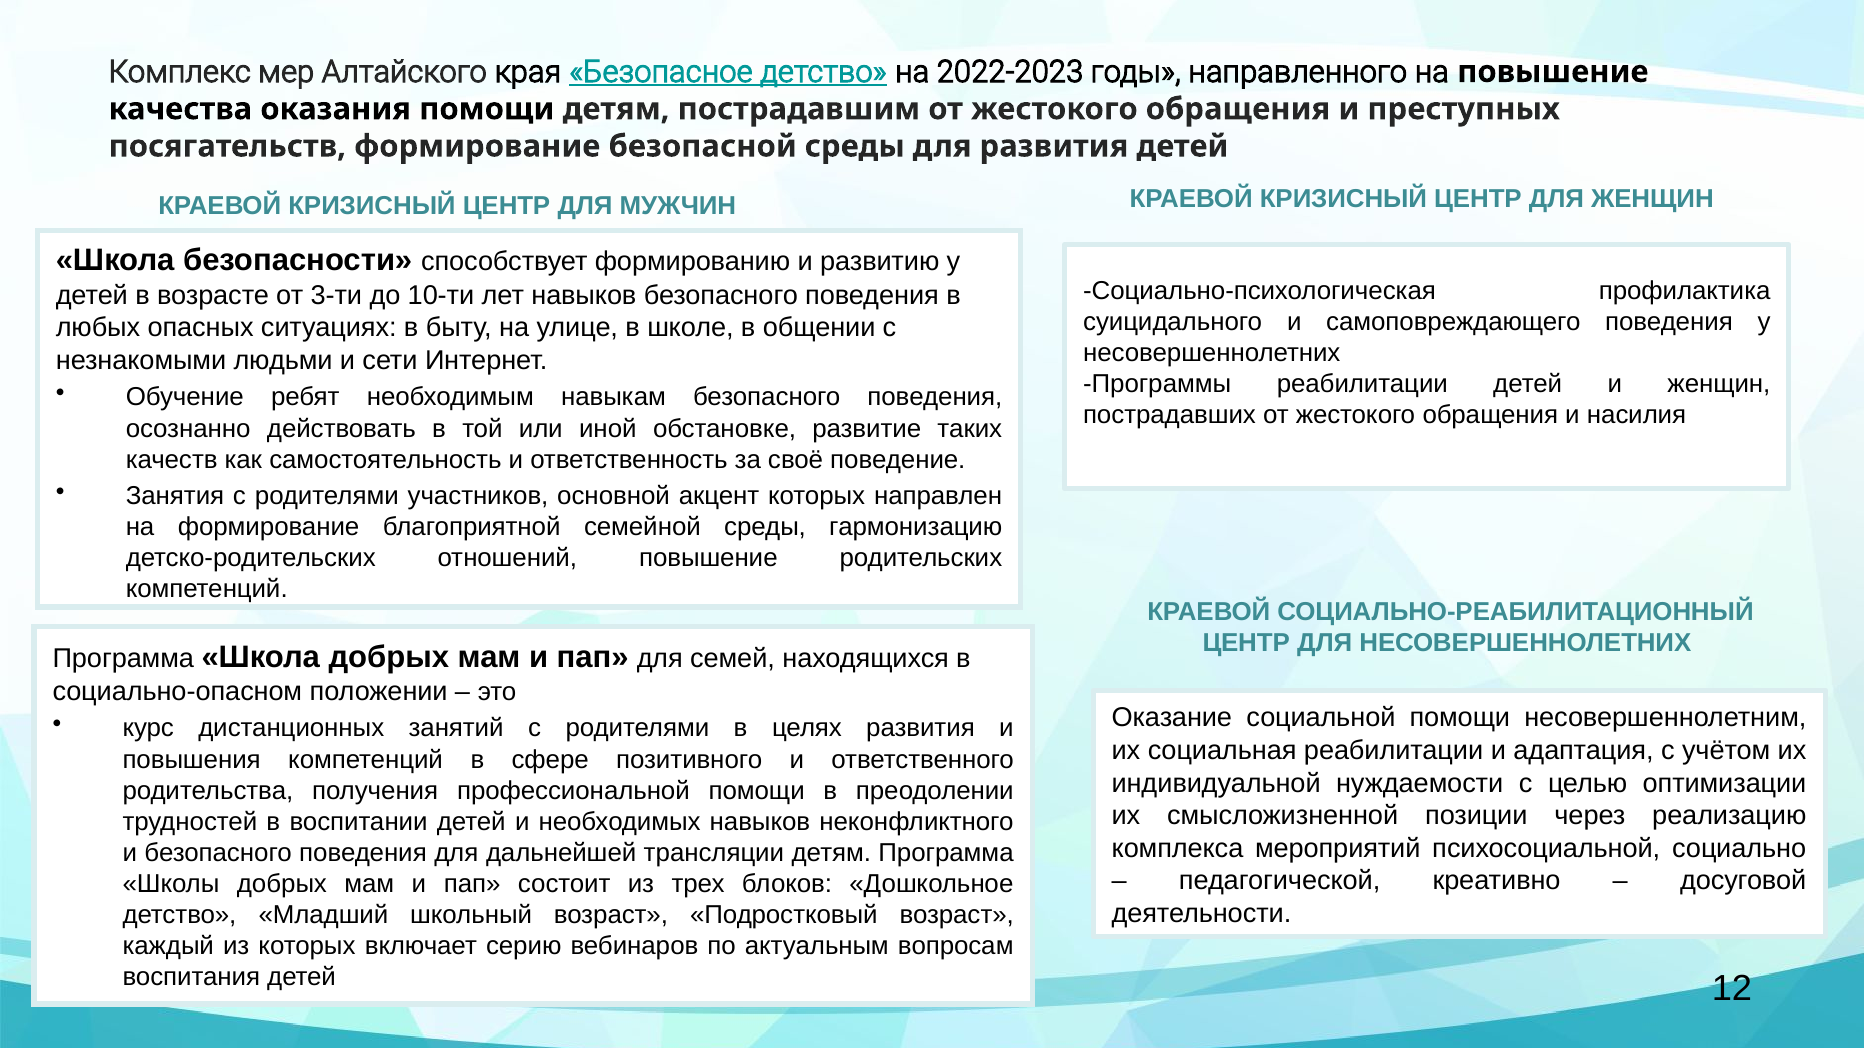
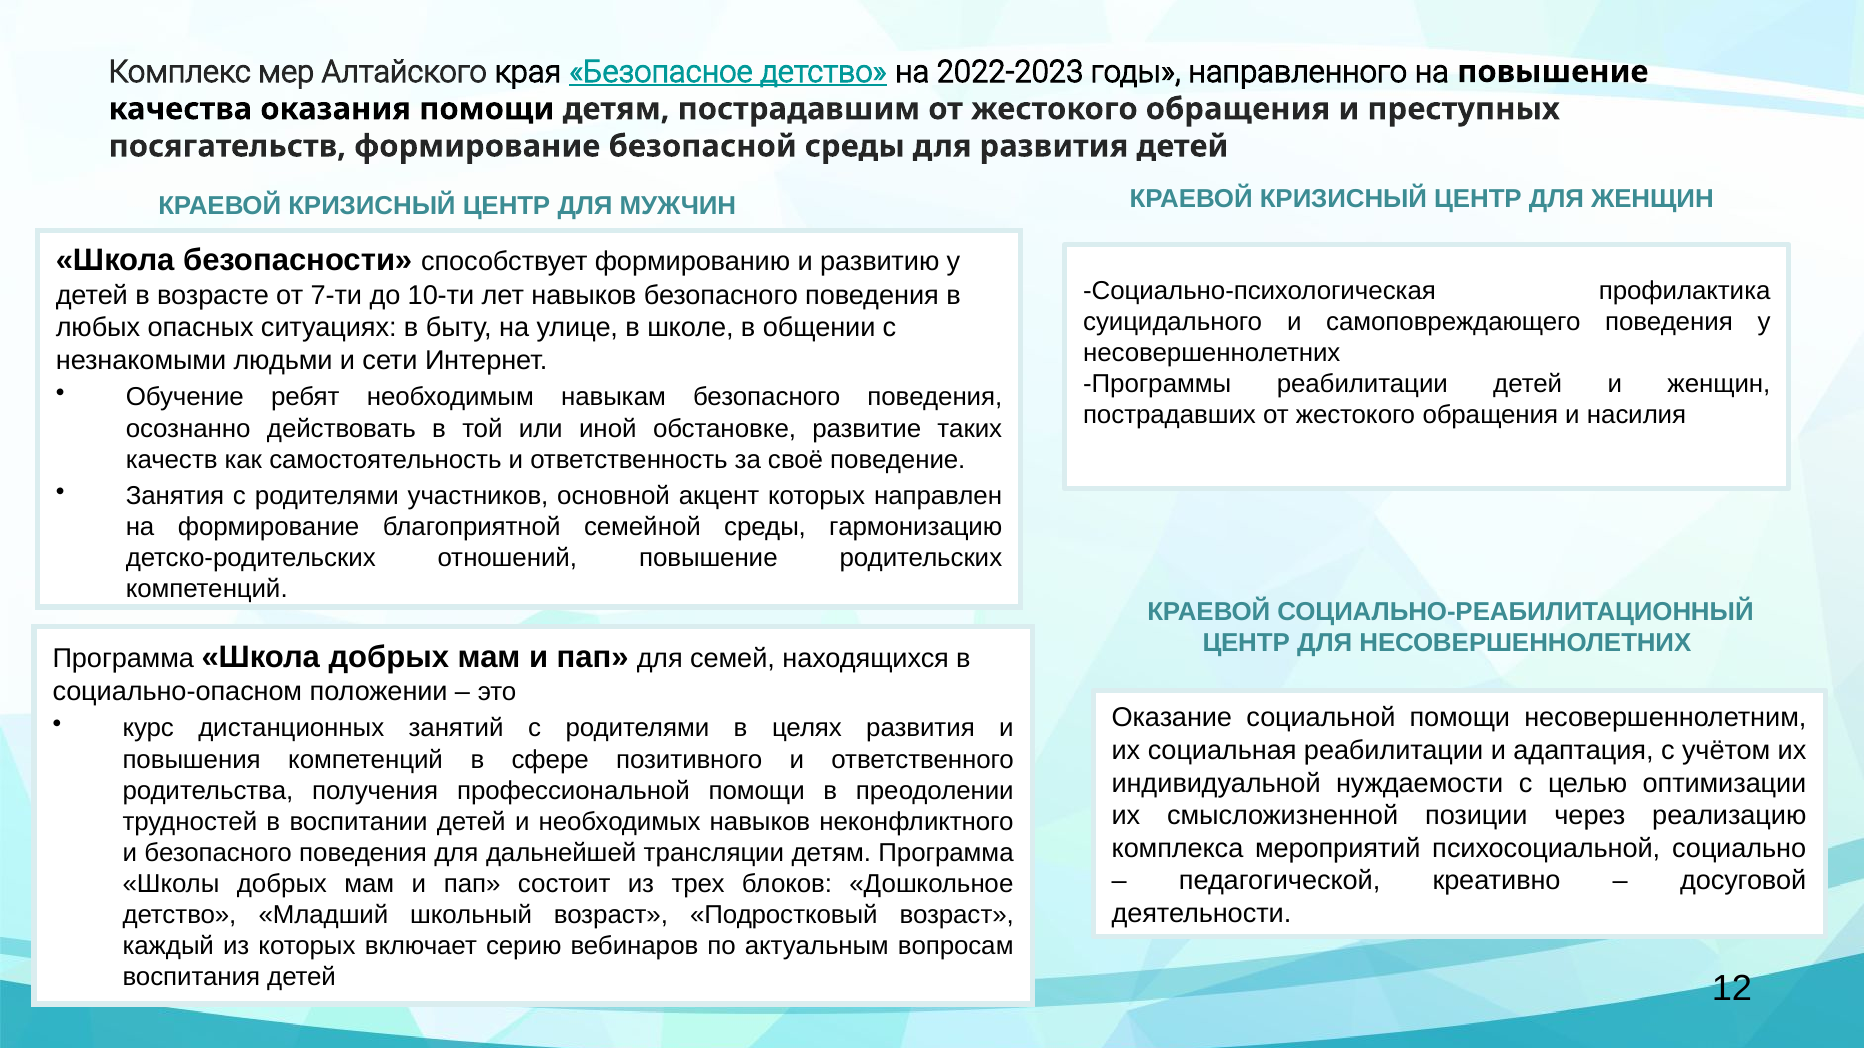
3-ти: 3-ти -> 7-ти (336, 295)
